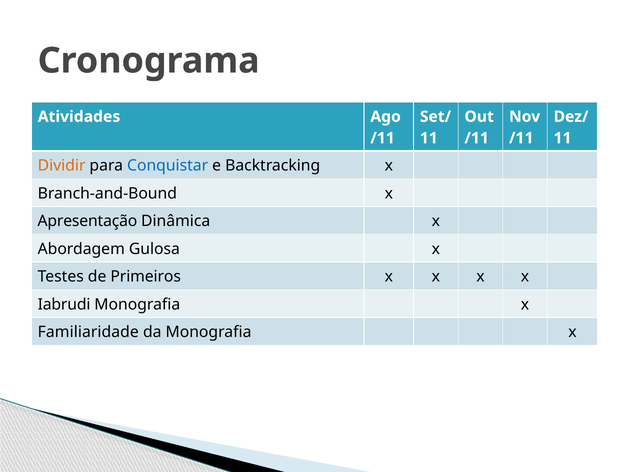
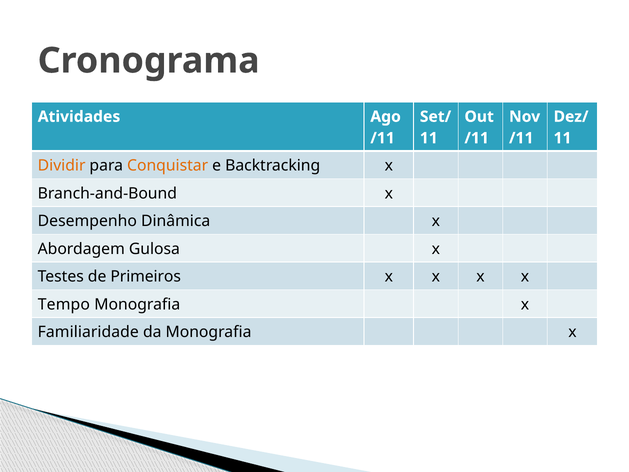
Conquistar colour: blue -> orange (168, 166)
Apresentação: Apresentação -> Desempenho (87, 221)
Iabrudi: Iabrudi -> Tempo (64, 304)
